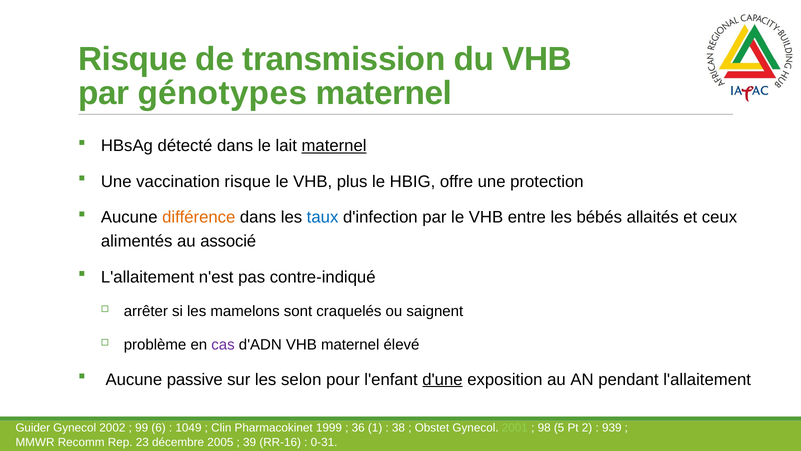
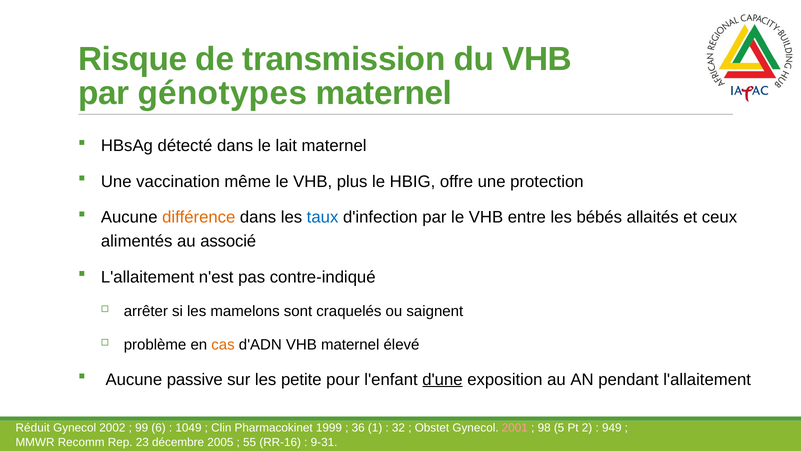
maternel underline: present -> none (334, 146)
vaccination risque: risque -> même (248, 181)
cas colour: purple -> orange (223, 344)
selon: selon -> petite (301, 379)
Guider: Guider -> Réduit (33, 428)
38: 38 -> 32 (398, 428)
2001 colour: light green -> pink (515, 428)
939: 939 -> 949 (612, 428)
39: 39 -> 55 (250, 442)
0-31: 0-31 -> 9-31 (324, 442)
